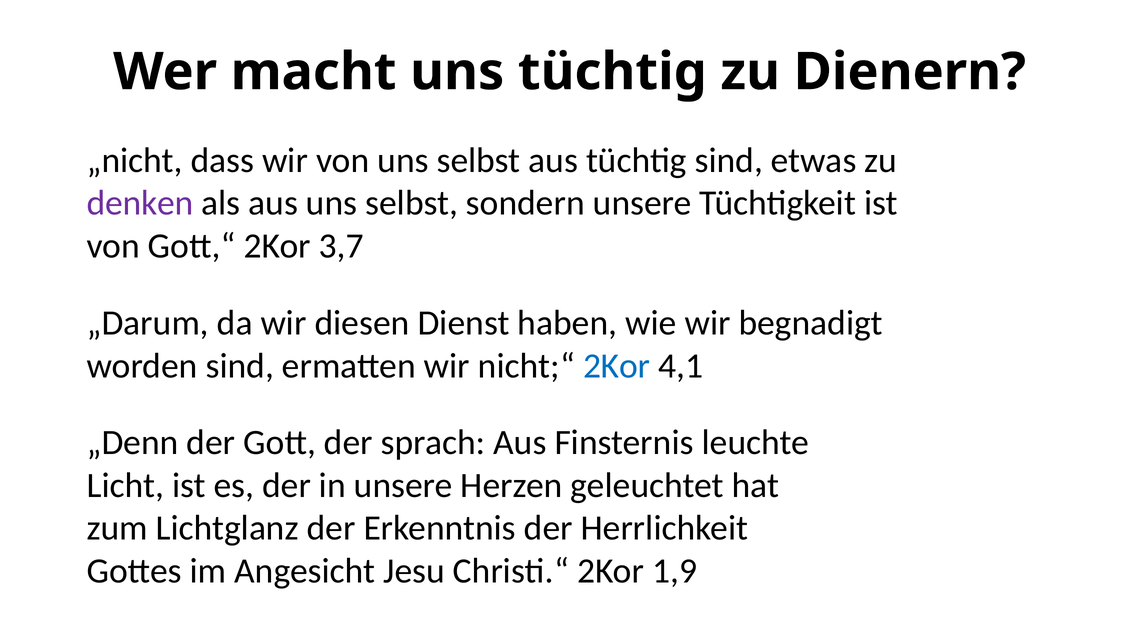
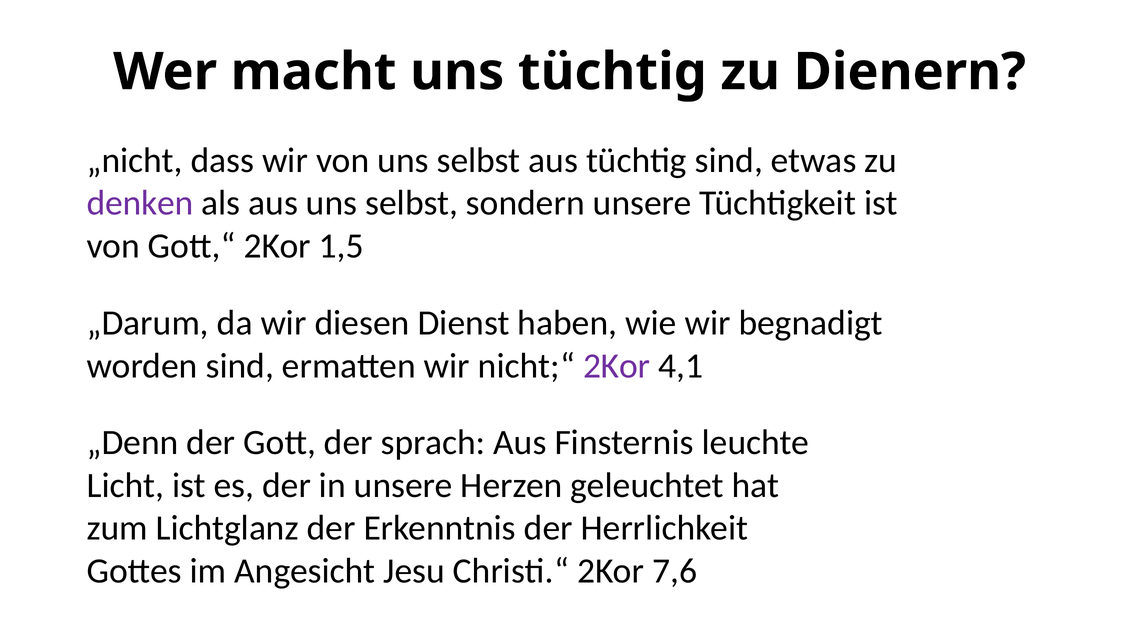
3,7: 3,7 -> 1,5 (341, 246)
2Kor colour: blue -> purple (617, 366)
1,9: 1,9 -> 7,6 (675, 571)
